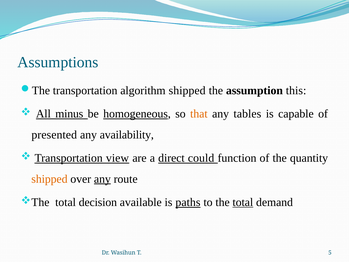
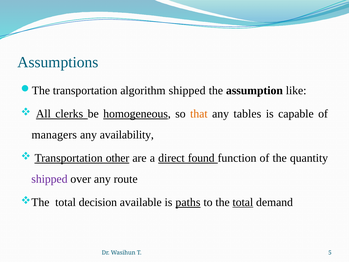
this: this -> like (296, 90)
minus: minus -> clerks (69, 114)
presented: presented -> managers (54, 135)
view: view -> other (118, 158)
could: could -> found (201, 158)
shipped colour: orange -> purple (49, 179)
any underline: present -> none (102, 179)
